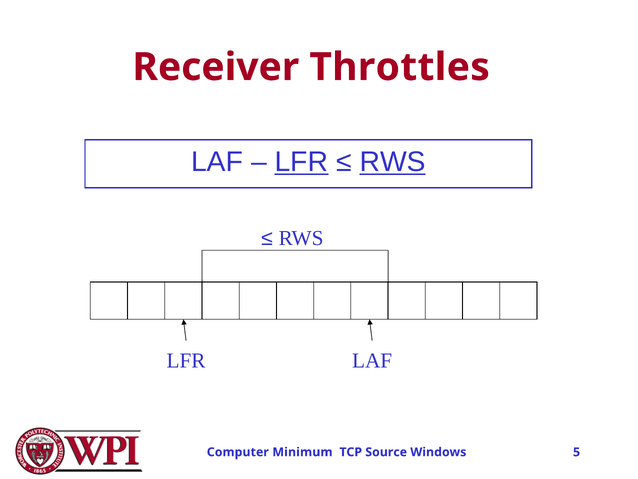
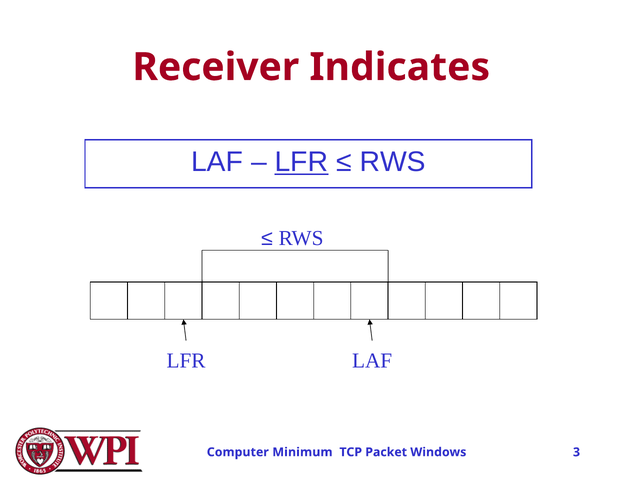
Throttles: Throttles -> Indicates (400, 67)
RWS underline: present -> none (393, 162)
Source: Source -> Packet (386, 452)
5: 5 -> 3 (577, 452)
